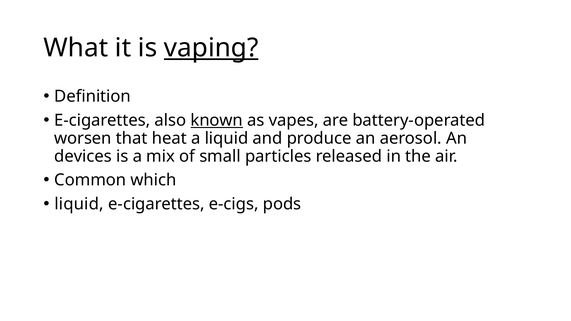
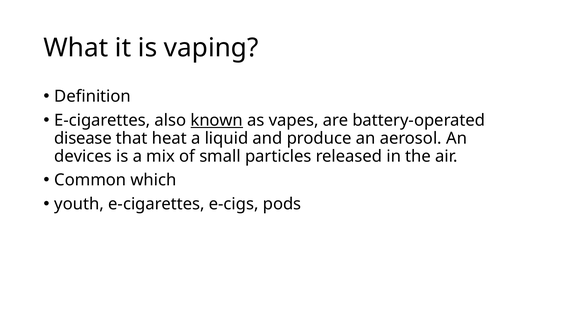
vaping underline: present -> none (211, 48)
worsen: worsen -> disease (83, 138)
liquid: liquid -> youth (79, 204)
